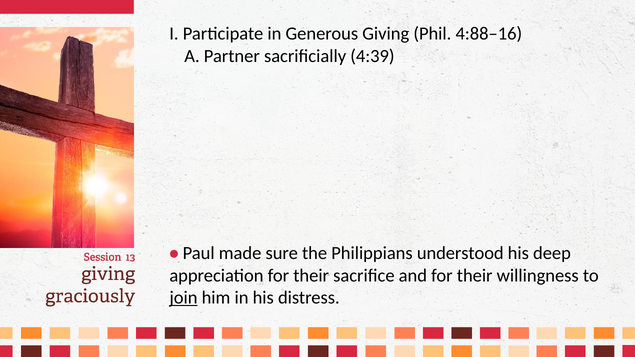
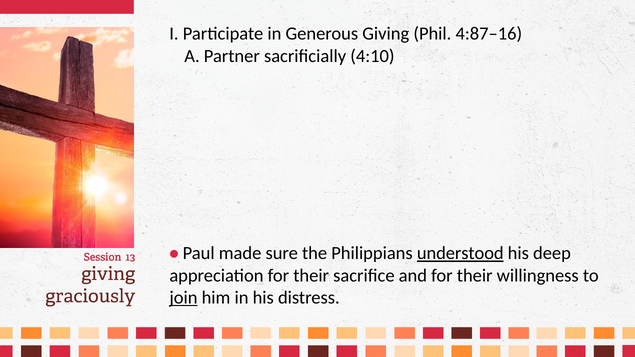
4:88–16: 4:88–16 -> 4:87–16 (489, 34)
4:39: 4:39 -> 4:10 (372, 56)
understood underline: none -> present (460, 253)
